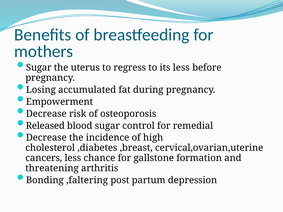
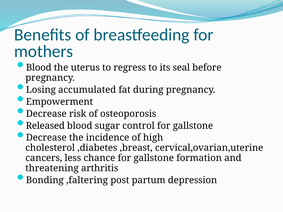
Sugar: Sugar -> Blood (39, 68)
its less: less -> seal (181, 68)
control for remedial: remedial -> gallstone (193, 126)
